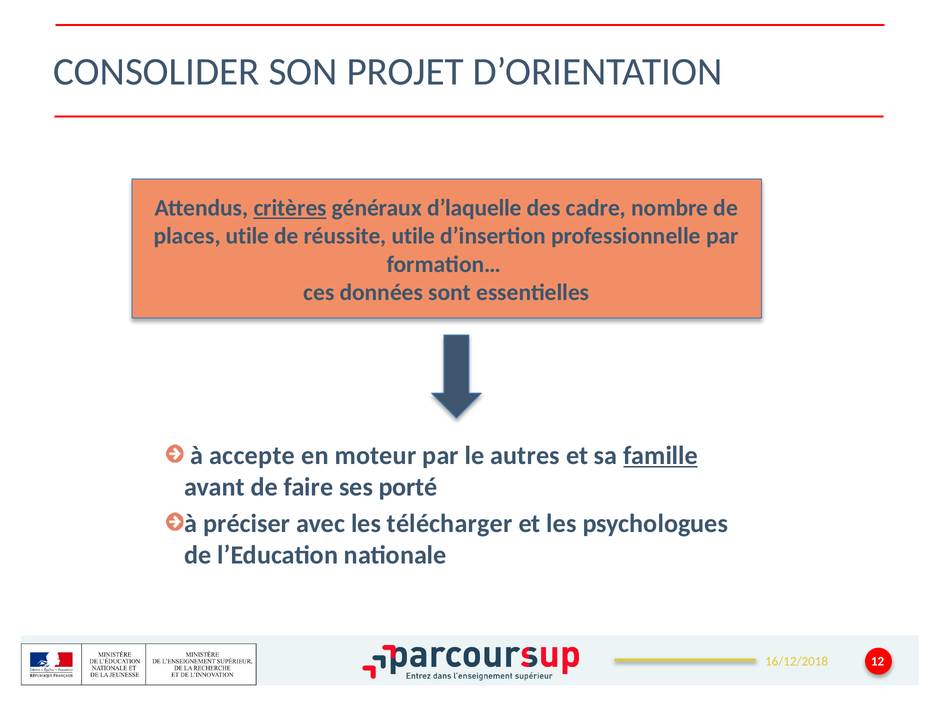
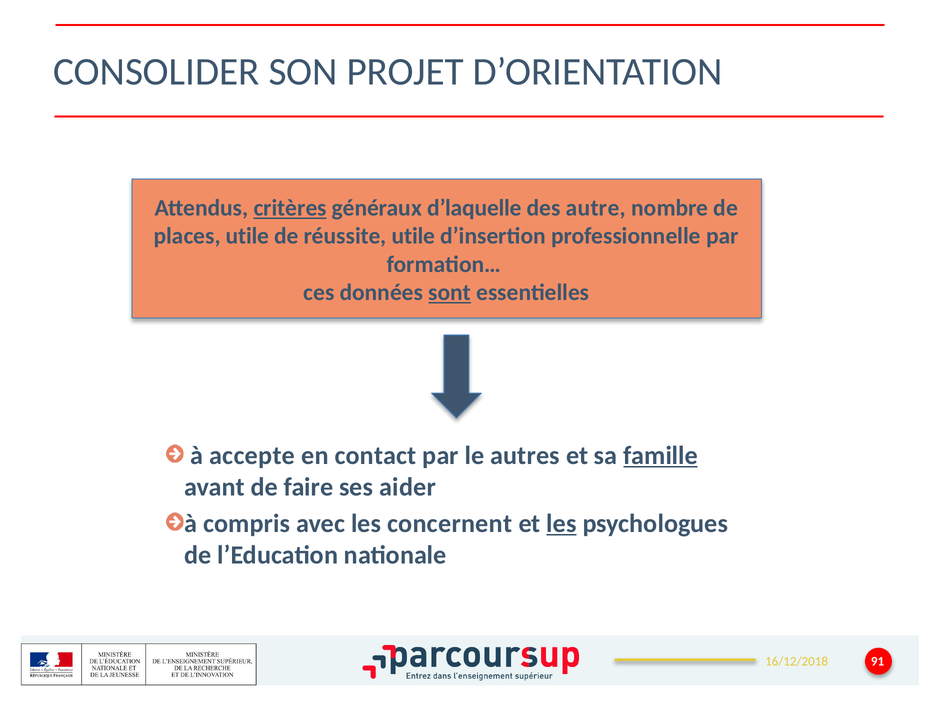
cadre: cadre -> autre (596, 208)
sont underline: none -> present (450, 293)
moteur: moteur -> contact (375, 455)
porté: porté -> aider (408, 487)
préciser: préciser -> compris (247, 523)
télécharger: télécharger -> concernent (450, 523)
les underline: none -> present (561, 523)
12: 12 -> 91 (878, 661)
